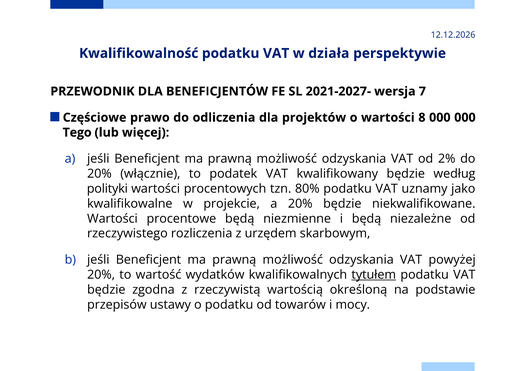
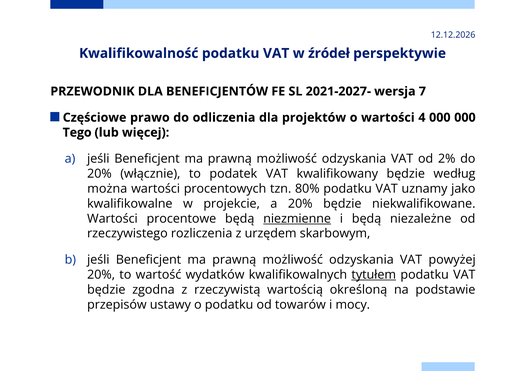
działa: działa -> źródeł (329, 53)
8: 8 -> 4 (422, 118)
polityki: polityki -> można (107, 189)
niezmienne underline: none -> present (297, 219)
